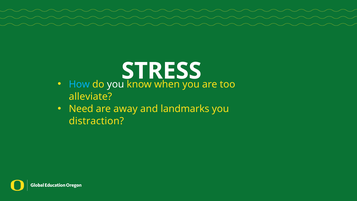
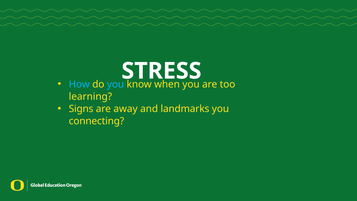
you colour: white -> light blue (116, 84)
alleviate: alleviate -> learning (90, 96)
Need: Need -> Signs (81, 109)
distraction: distraction -> connecting (96, 121)
